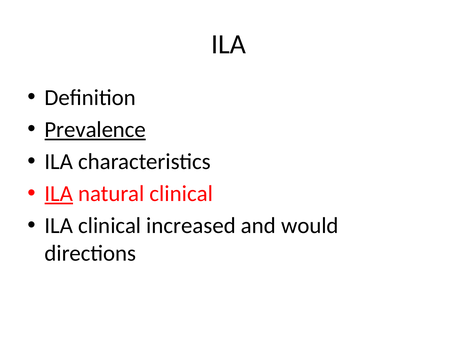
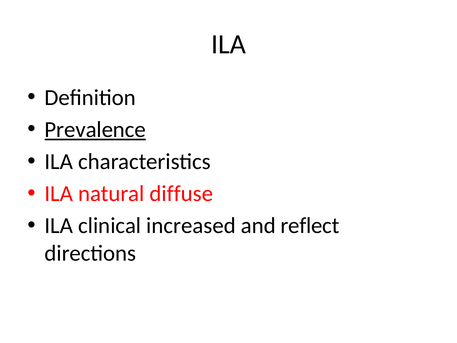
ILA underline: present -> none (59, 194)
natural clinical: clinical -> diffuse (181, 194)
would: would -> reflect (310, 226)
